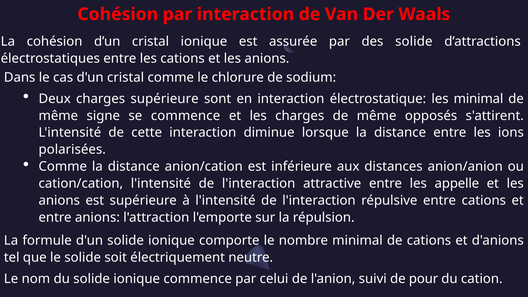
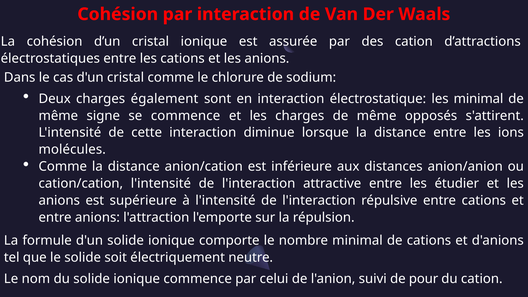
des solide: solide -> cation (414, 41)
charges supérieure: supérieure -> également (165, 99)
polarisées: polarisées -> molécules (72, 150)
appelle: appelle -> étudier (457, 183)
